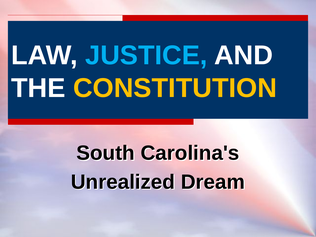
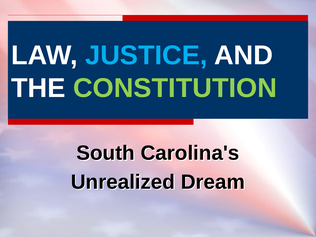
CONSTITUTION colour: yellow -> light green (175, 88)
